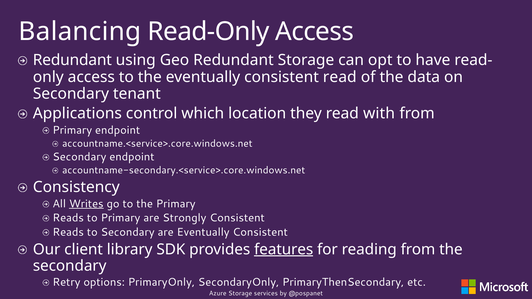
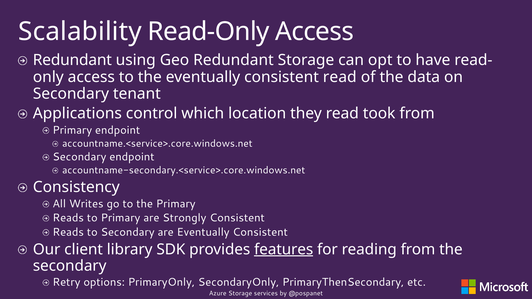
Balancing: Balancing -> Scalability (80, 32)
with: with -> took (379, 114)
Writes underline: present -> none (86, 204)
